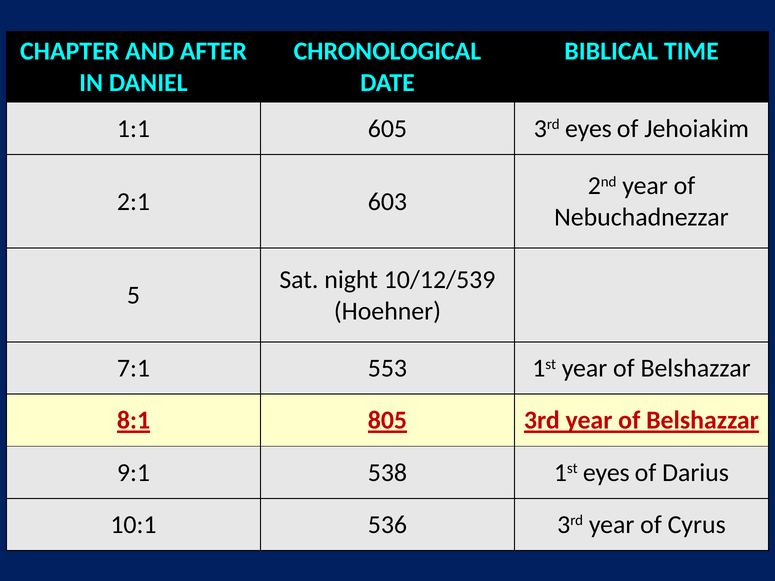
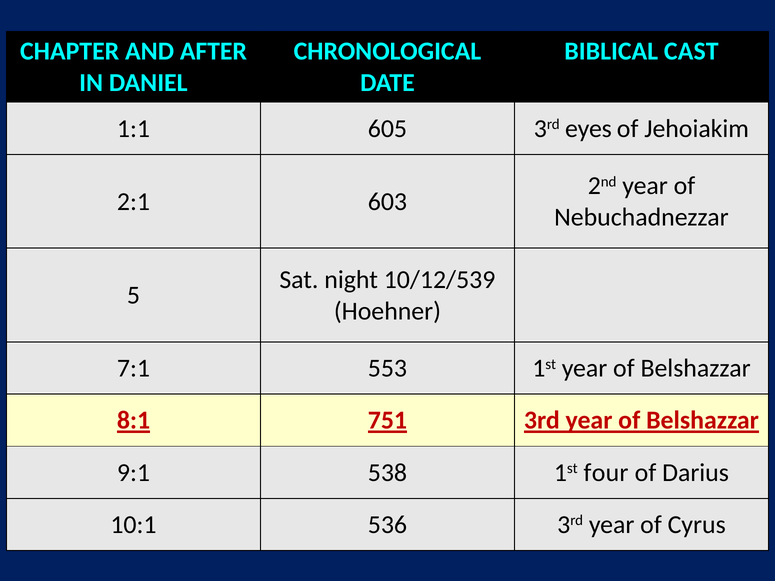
TIME: TIME -> CAST (691, 51)
805: 805 -> 751 (387, 421)
1st eyes: eyes -> four (606, 473)
